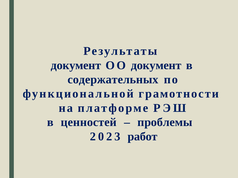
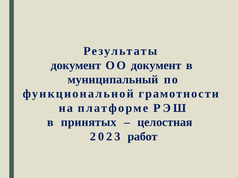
содержательных: содержательных -> муниципальный (113, 80)
ценностей: ценностей -> принятых (89, 123)
проблемы: проблемы -> целостная (165, 123)
